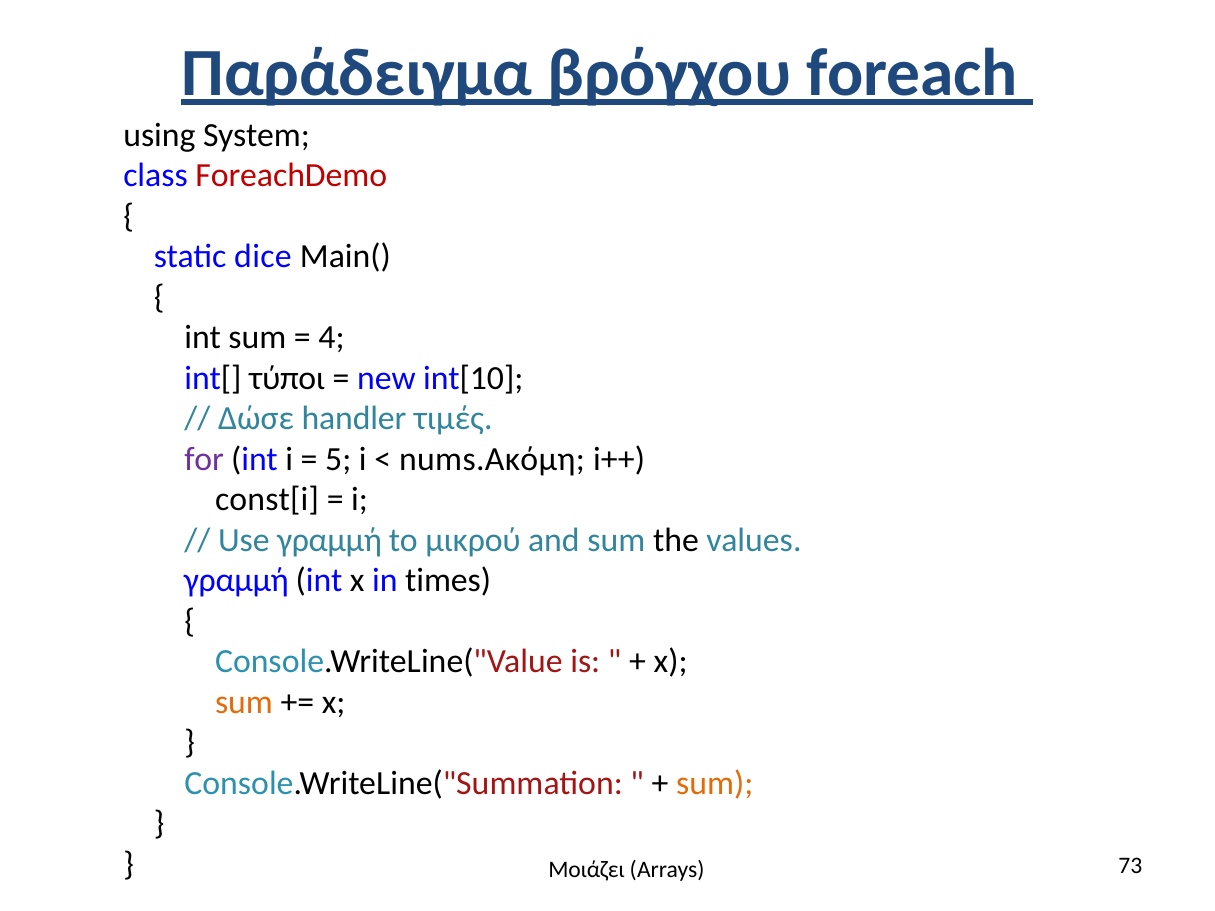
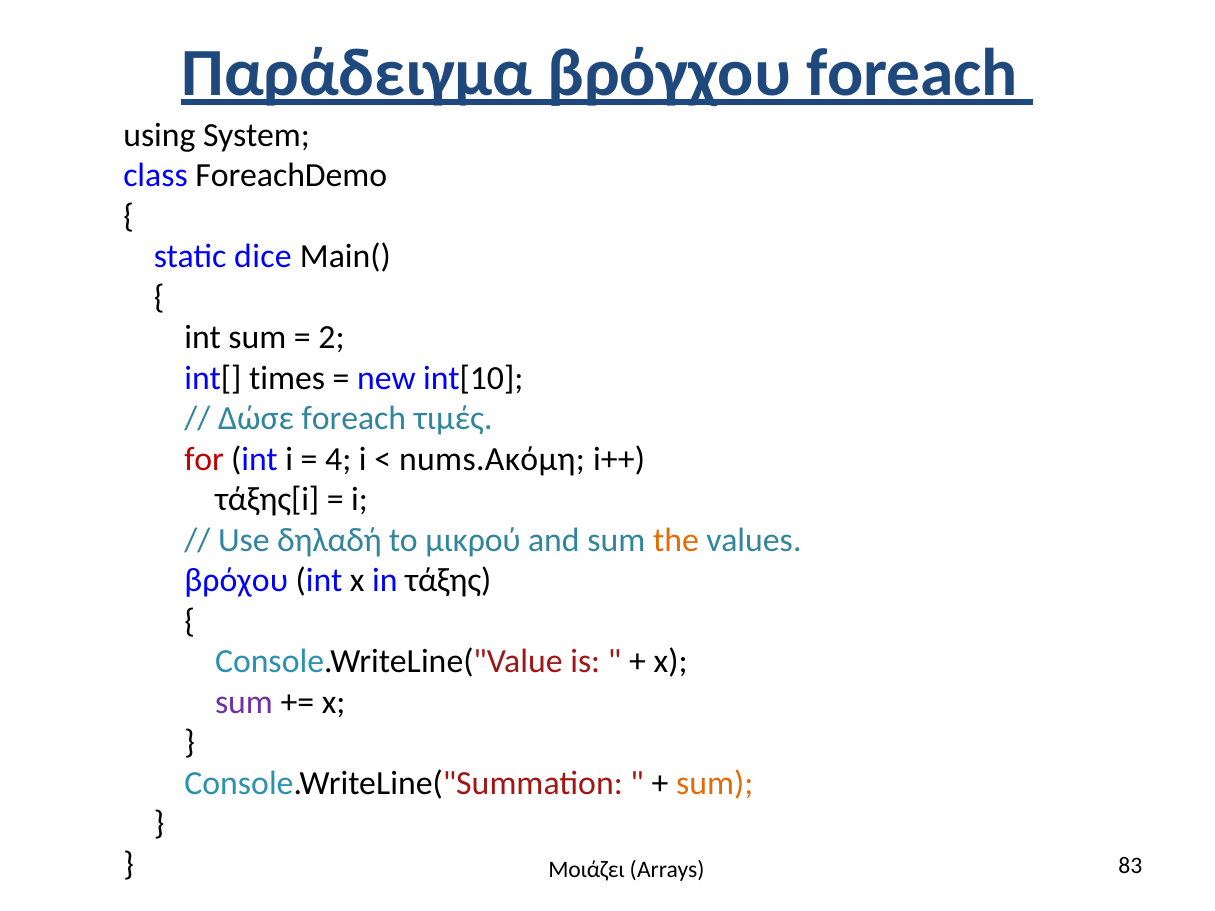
ForeachDemo colour: red -> black (291, 176)
4: 4 -> 2 (331, 338)
τύποι: τύποι -> times (287, 378)
Δώσε handler: handler -> foreach (354, 419)
for colour: purple -> red (204, 459)
5: 5 -> 4 (338, 459)
const[i: const[i -> τάξης[i (267, 500)
Use γραμμή: γραμμή -> δηλαδή (330, 540)
the colour: black -> orange (676, 540)
γραμμή: γραμμή -> βρόχου (236, 581)
times: times -> τάξης (448, 581)
sum colour: orange -> purple (244, 702)
73: 73 -> 83 (1130, 866)
